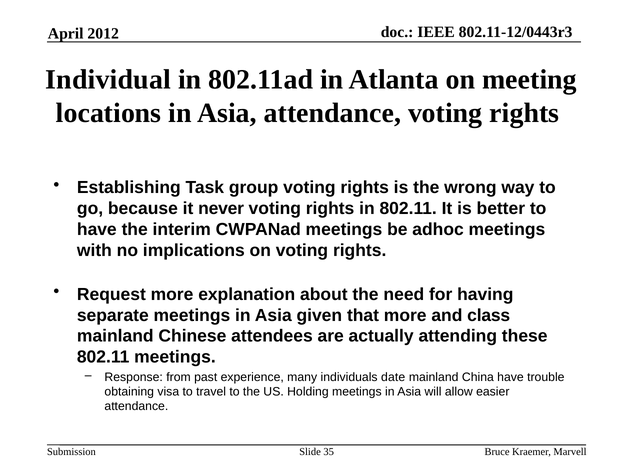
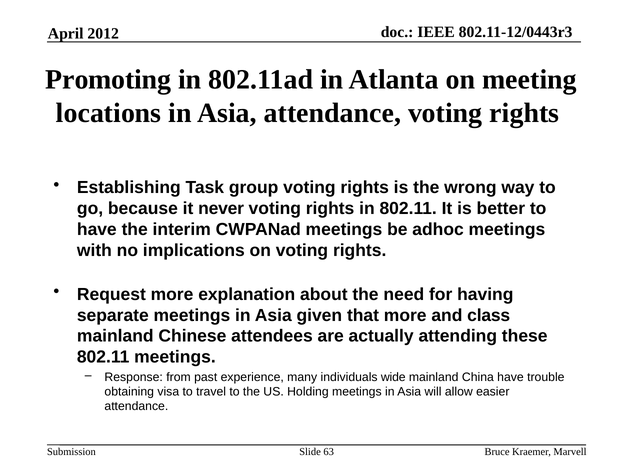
Individual: Individual -> Promoting (108, 79)
date: date -> wide (393, 377)
35: 35 -> 63 (329, 452)
